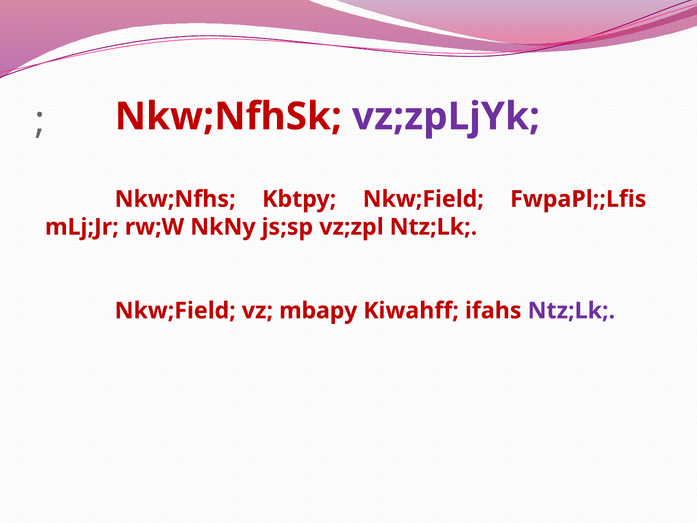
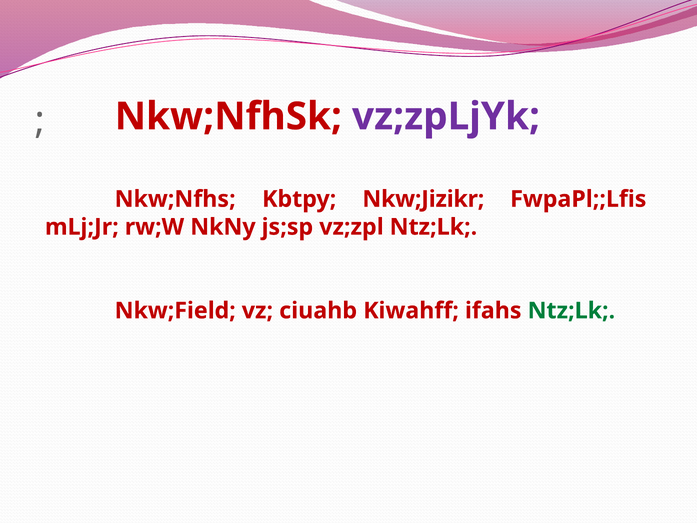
Kbtpy Nkw;Field: Nkw;Field -> Nkw;Jizikr (423, 199)
mbapy: mbapy -> ciuahb (318, 311)
Ntz;Lk colour: purple -> green (571, 311)
